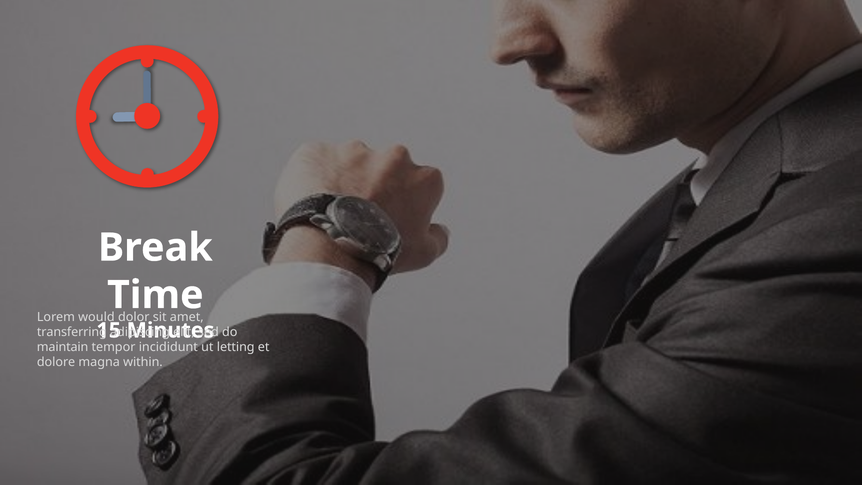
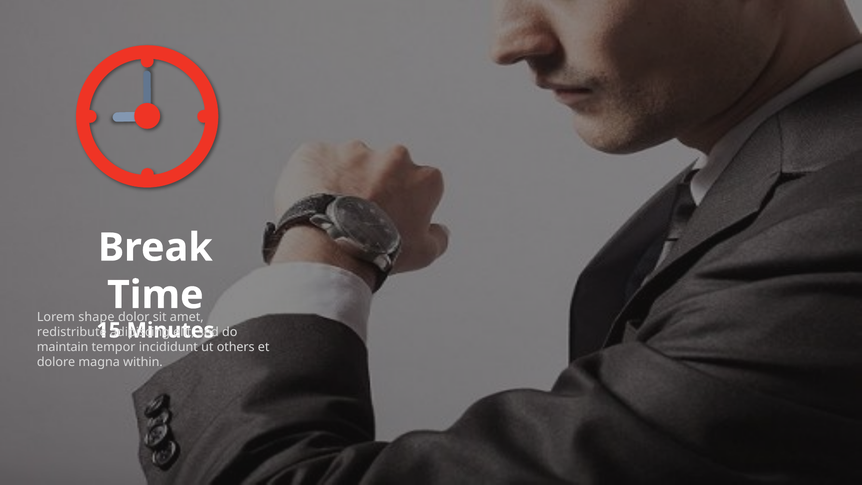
would: would -> shape (96, 317)
transferring: transferring -> redistribute (72, 332)
letting: letting -> others (236, 347)
